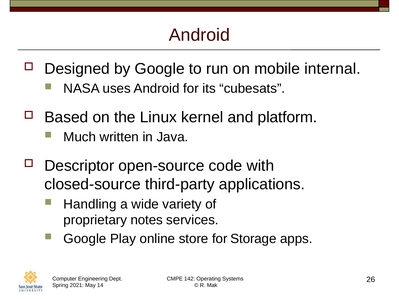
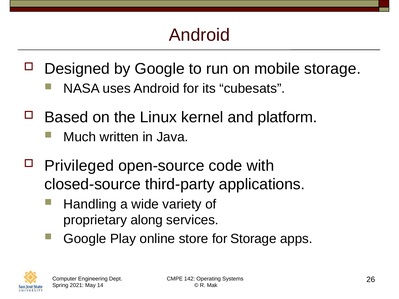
mobile internal: internal -> storage (333, 69)
Descriptor: Descriptor -> Privileged (79, 166)
notes: notes -> along (147, 220)
